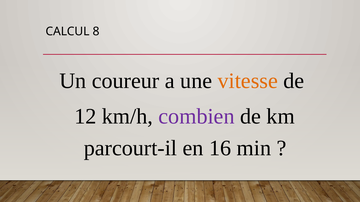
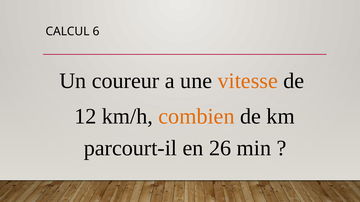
8: 8 -> 6 (96, 32)
combien colour: purple -> orange (197, 117)
16: 16 -> 26 (220, 148)
